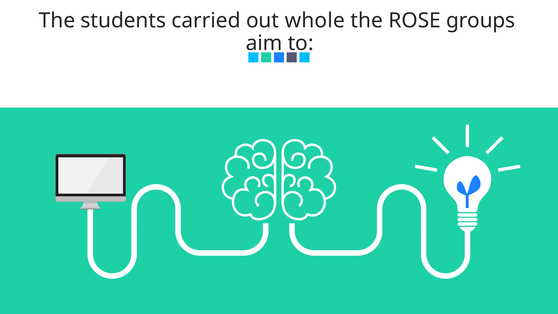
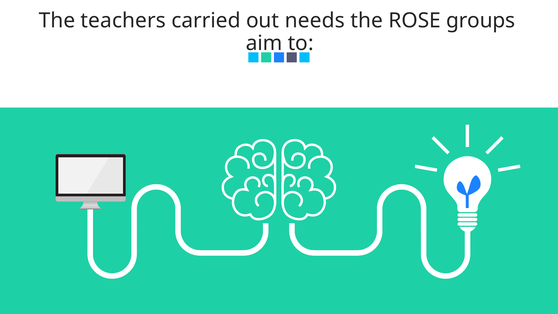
students: students -> teachers (123, 21)
whole: whole -> needs (315, 21)
